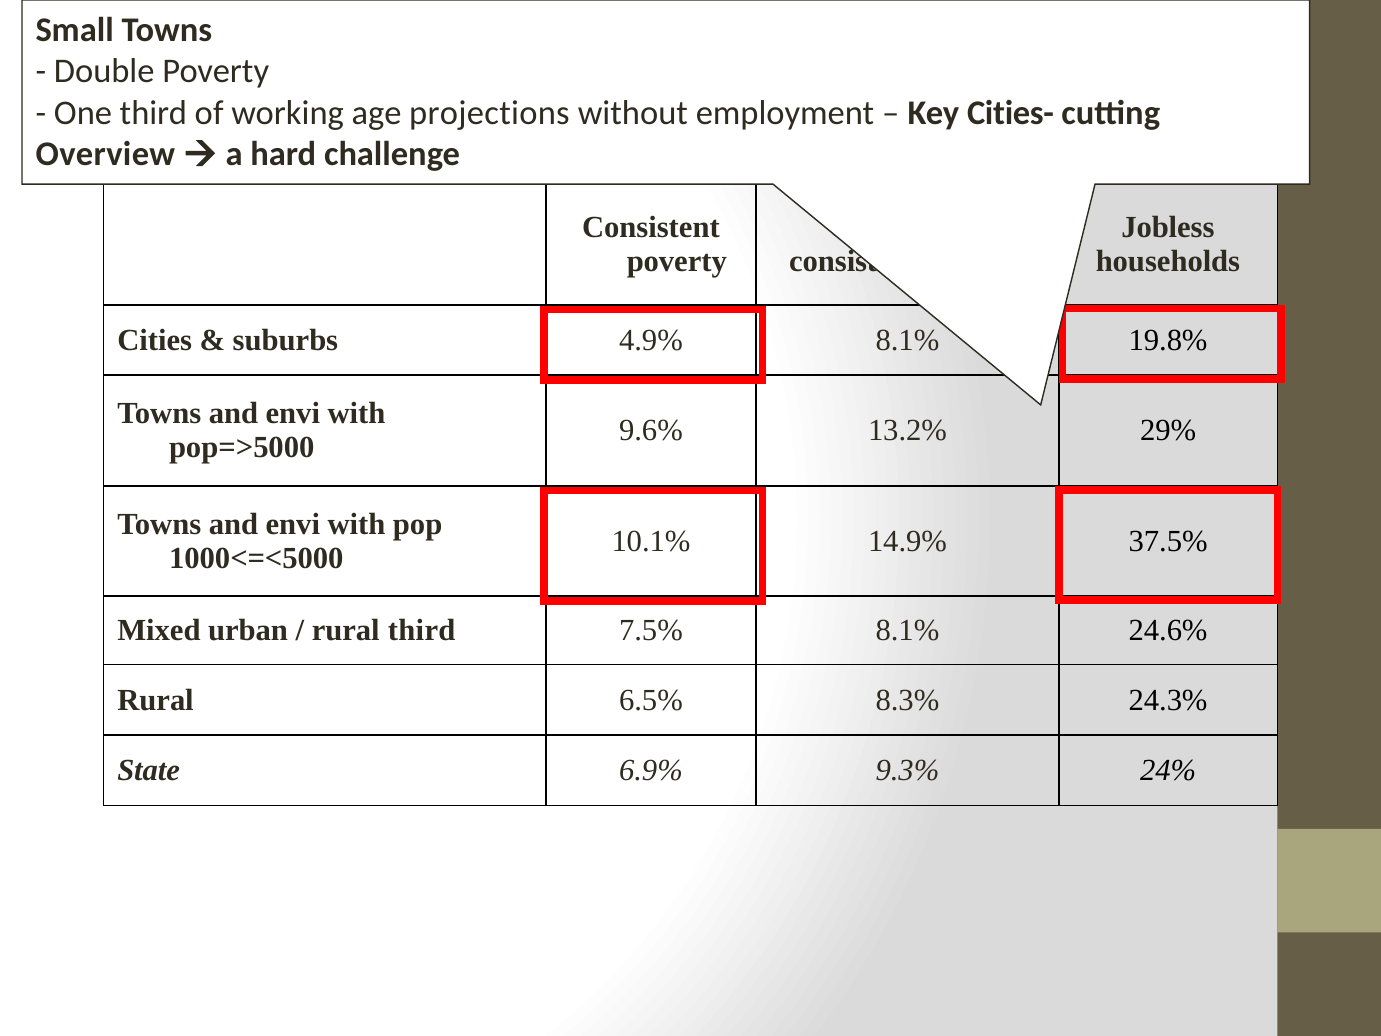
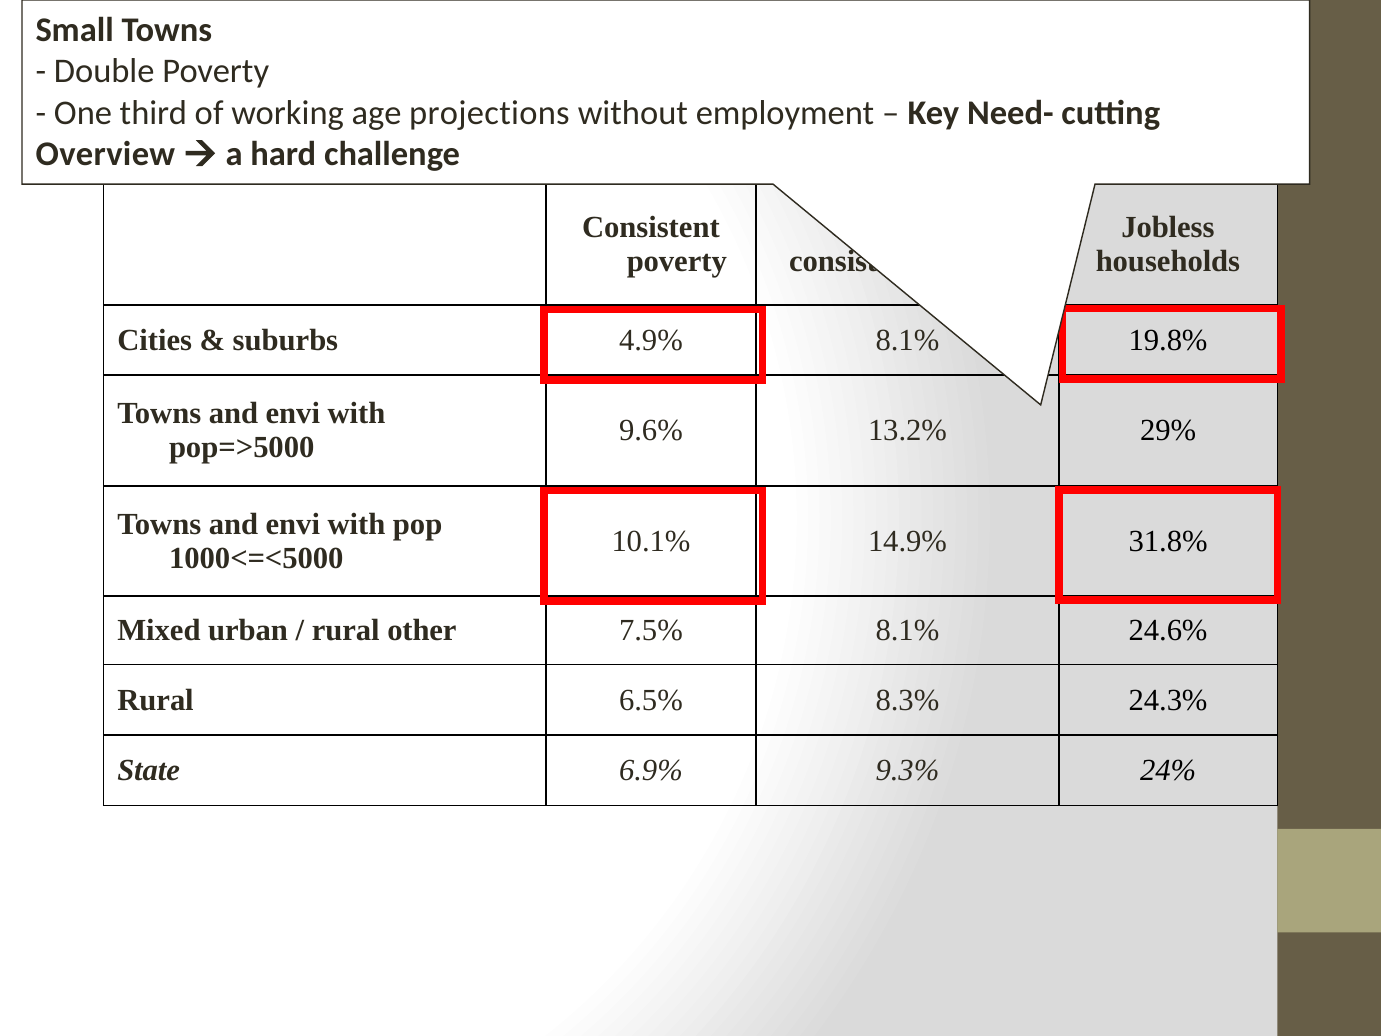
Cities-: Cities- -> Need- (1010, 113)
37.5%: 37.5% -> 31.8% (1168, 541)
rural third: third -> other (422, 631)
